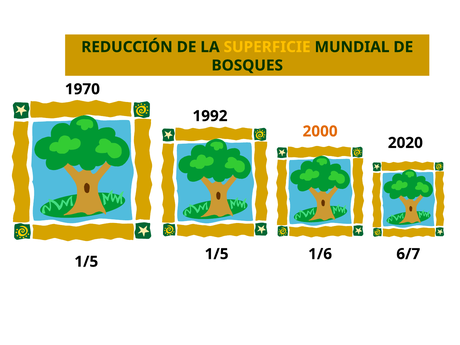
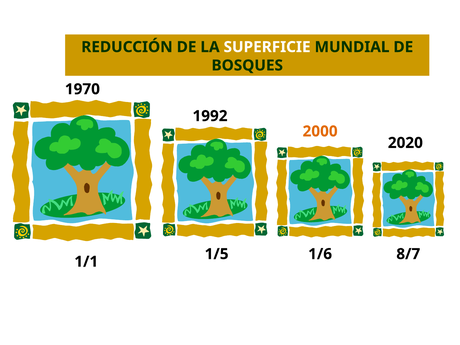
SUPERFICIE colour: yellow -> white (267, 47)
6/7: 6/7 -> 8/7 (408, 254)
1/5: 1/5 -> 1/1 (86, 262)
